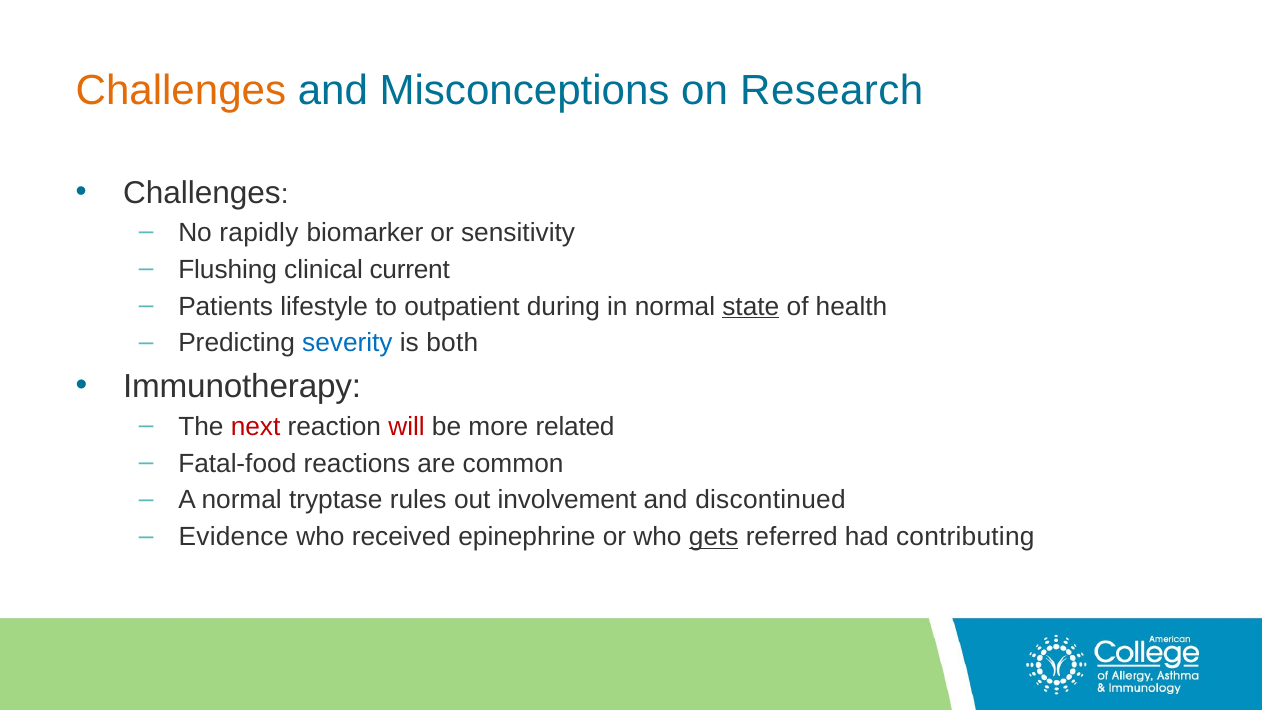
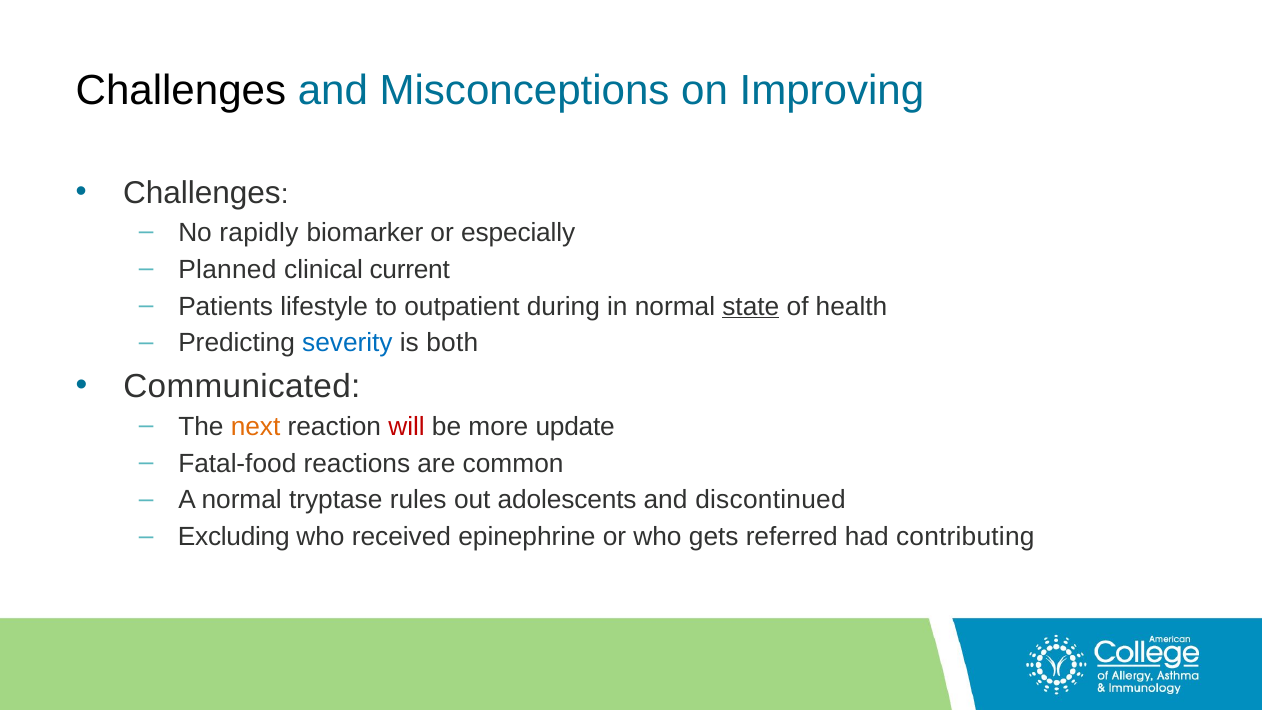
Challenges colour: orange -> black (181, 91)
Research: Research -> Improving (832, 91)
sensitivity: sensitivity -> especially (518, 233)
Flushing: Flushing -> Planned (227, 270)
Immunotherapy: Immunotherapy -> Communicated (242, 386)
next colour: red -> orange (256, 427)
related: related -> update (575, 427)
involvement: involvement -> adolescents (567, 500)
Evidence: Evidence -> Excluding (234, 537)
gets underline: present -> none (714, 537)
